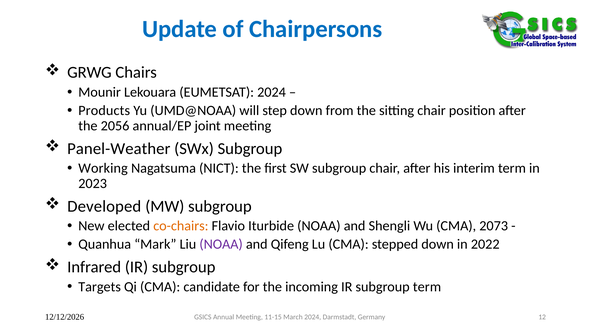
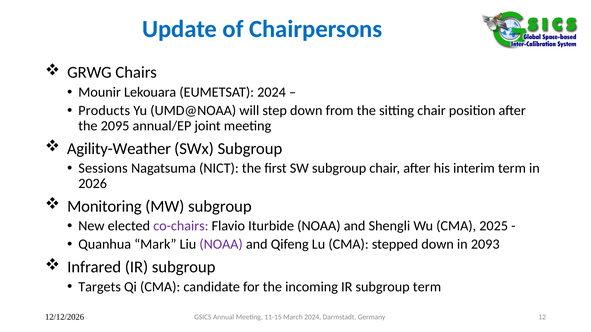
2056: 2056 -> 2095 (115, 126)
Panel-Weather: Panel-Weather -> Agility-Weather (119, 149)
Working: Working -> Sessions (103, 168)
2023: 2023 -> 2026 (93, 184)
Developed: Developed -> Monitoring (104, 207)
co-chairs colour: orange -> purple (181, 226)
2073: 2073 -> 2025 (494, 226)
2022: 2022 -> 2093 (485, 245)
